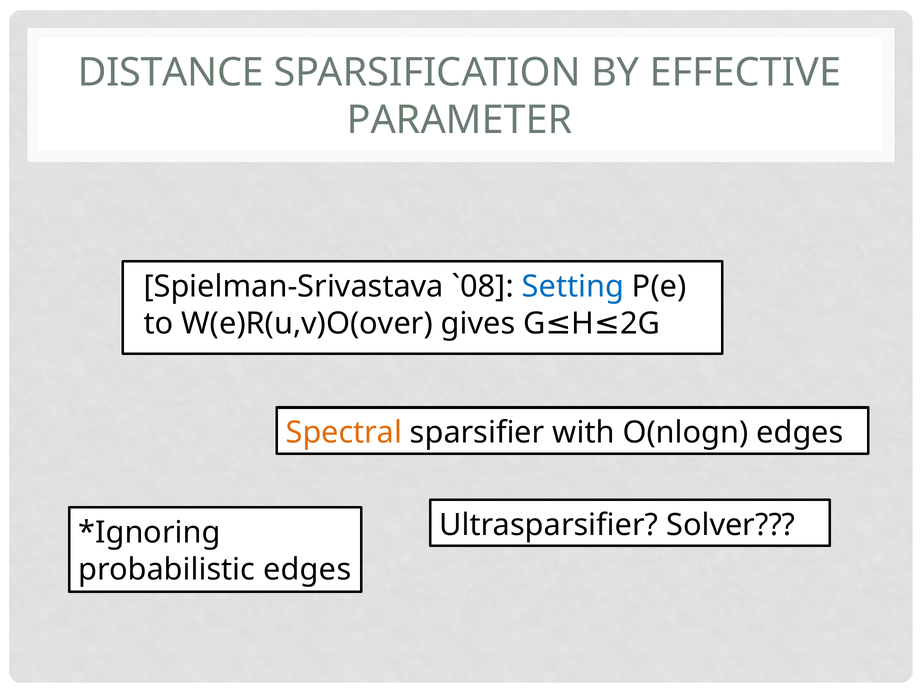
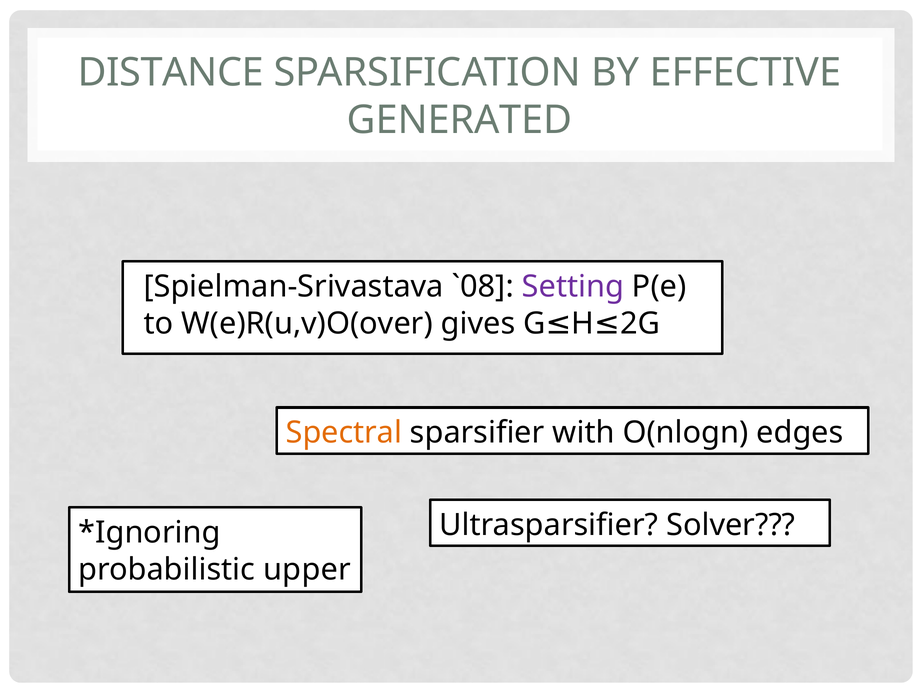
PARAMETER: PARAMETER -> GENERATED (460, 120)
Setting colour: blue -> purple (573, 286)
probabilistic edges: edges -> upper (307, 569)
